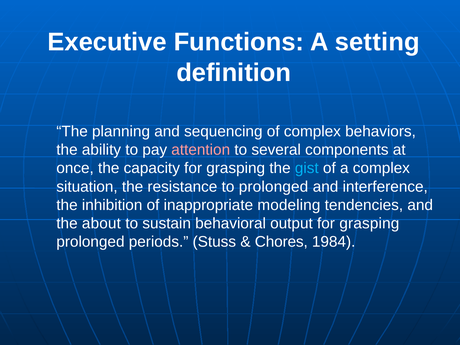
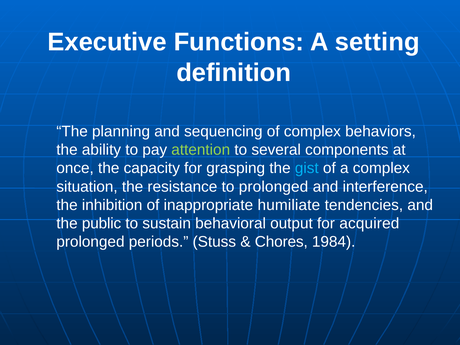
attention colour: pink -> light green (201, 150)
modeling: modeling -> humiliate (289, 205)
about: about -> public (102, 223)
output for grasping: grasping -> acquired (369, 223)
